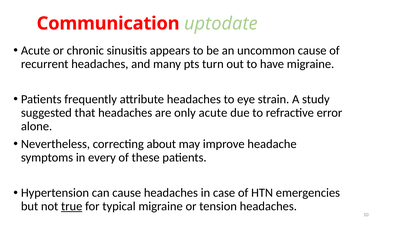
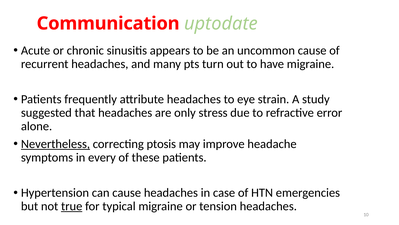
only acute: acute -> stress (213, 113)
Nevertheless underline: none -> present (55, 144)
about: about -> ptosis (161, 144)
